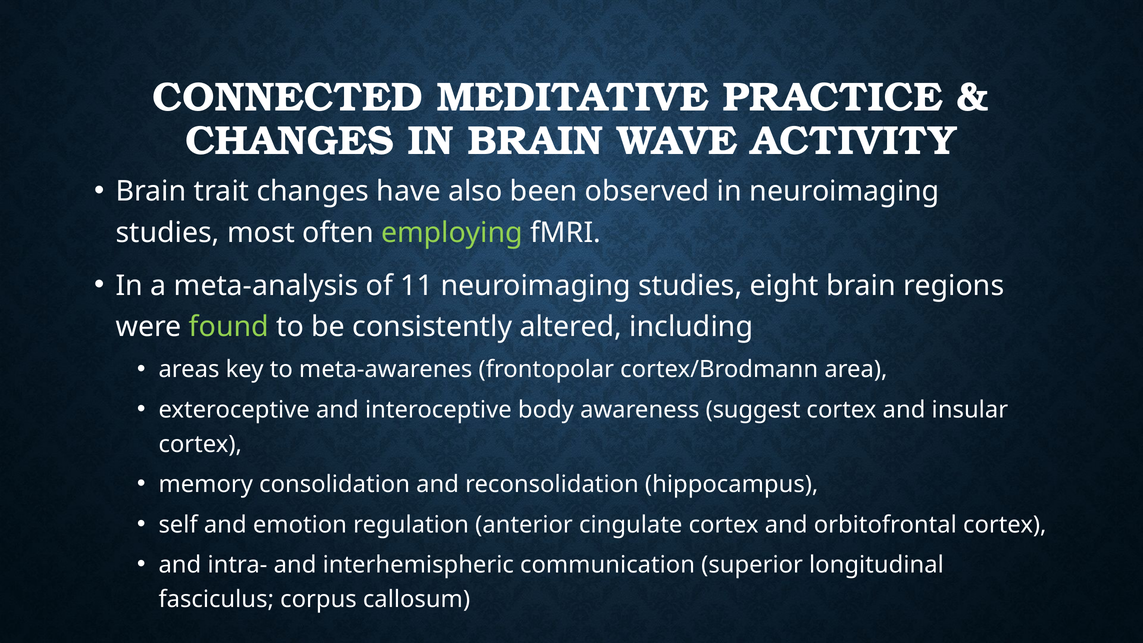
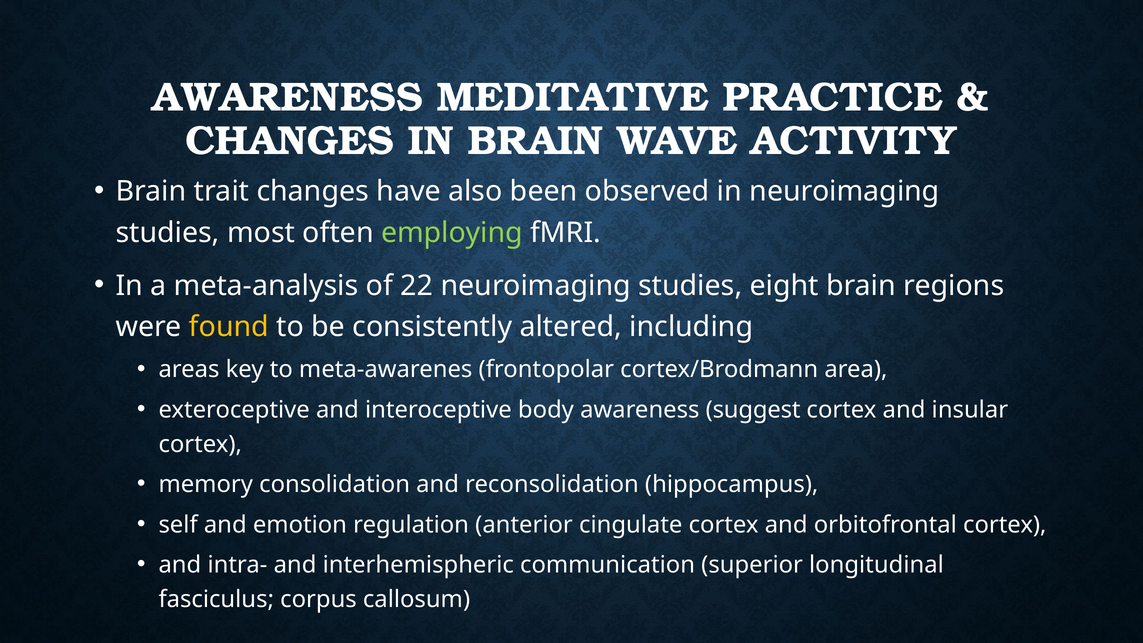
CONNECTED: CONNECTED -> AWARENESS (288, 97)
11: 11 -> 22 (417, 286)
found colour: light green -> yellow (229, 327)
